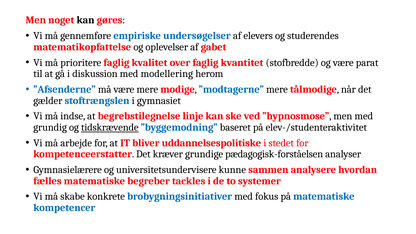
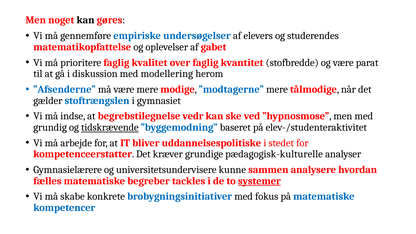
linje: linje -> vedr (193, 116)
pædagogisk-forståelsen: pædagogisk-forståelsen -> pædagogisk-kulturelle (274, 154)
systemer underline: none -> present (259, 181)
